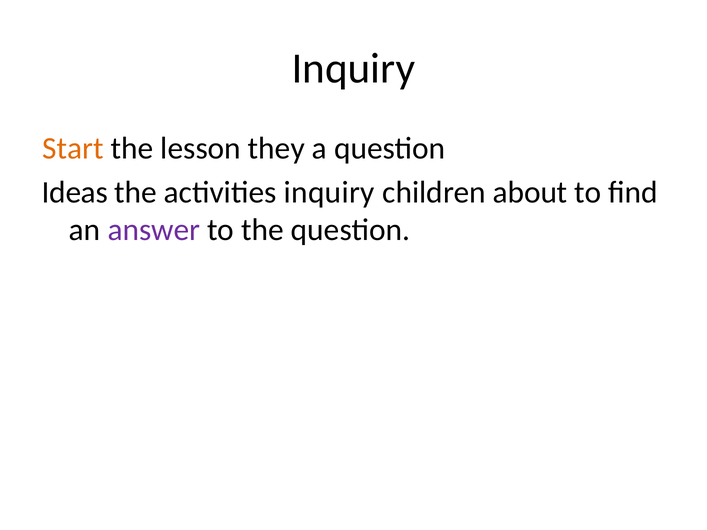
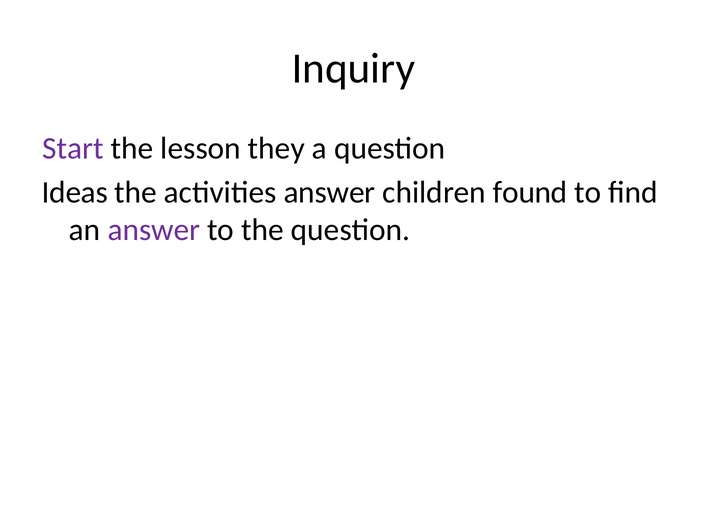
Start colour: orange -> purple (73, 148)
activities inquiry: inquiry -> answer (329, 192)
about: about -> found (530, 192)
